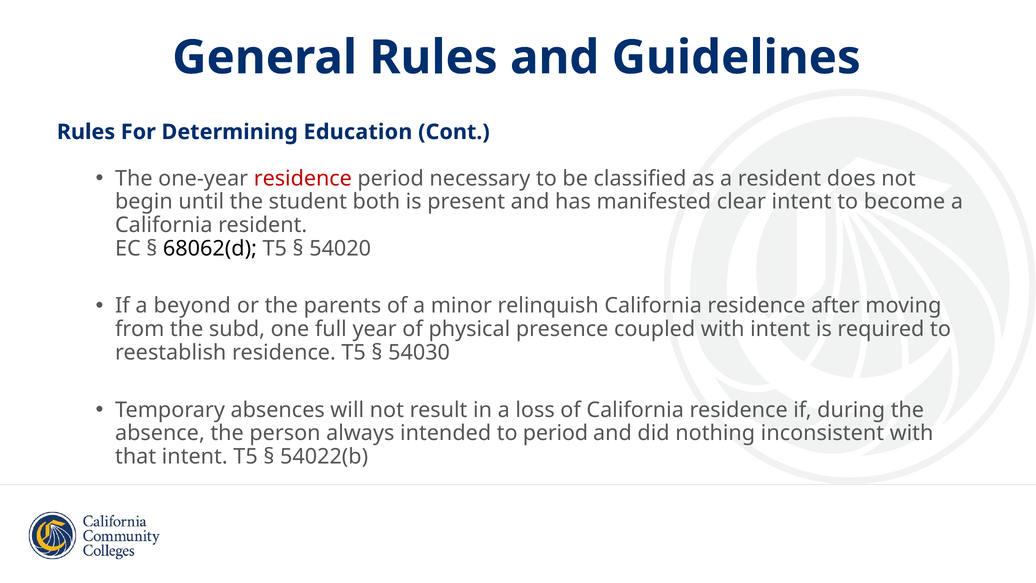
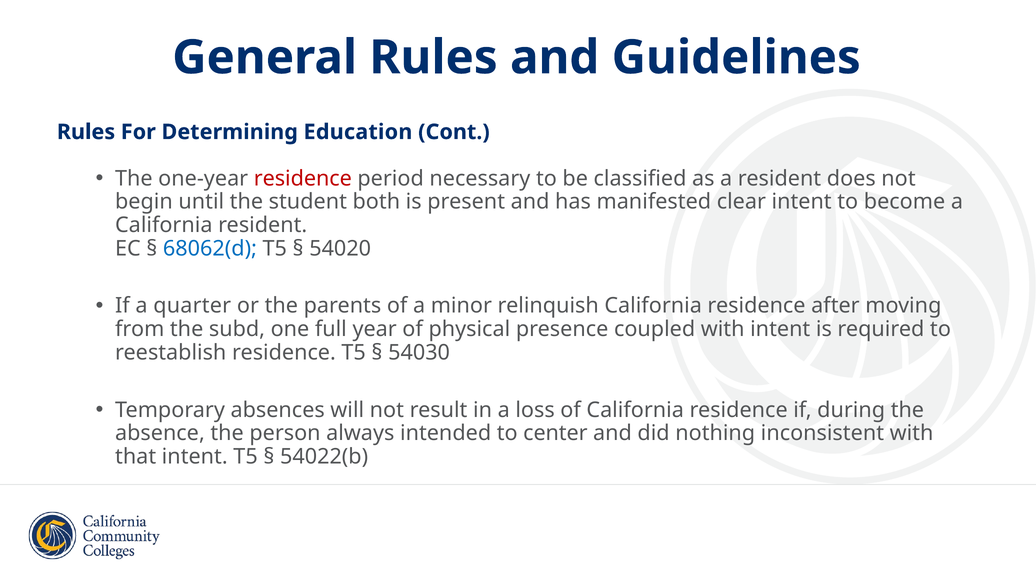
68062(d colour: black -> blue (210, 248)
beyond: beyond -> quarter (192, 306)
to period: period -> center (555, 433)
